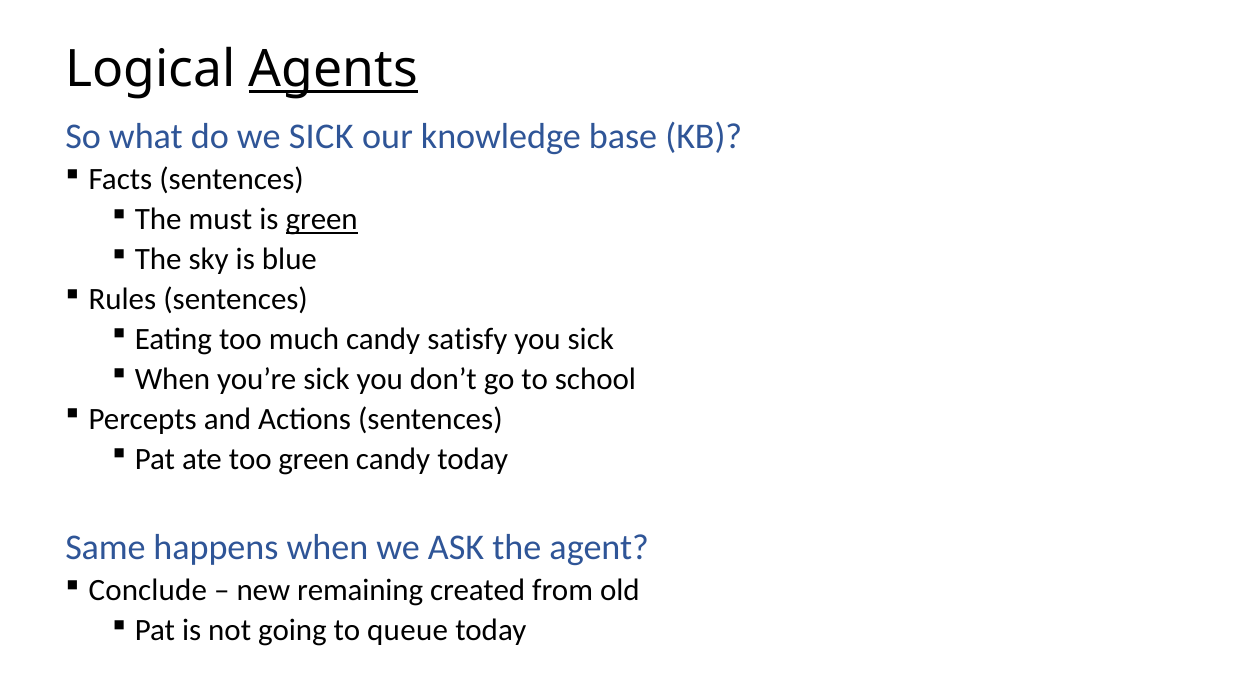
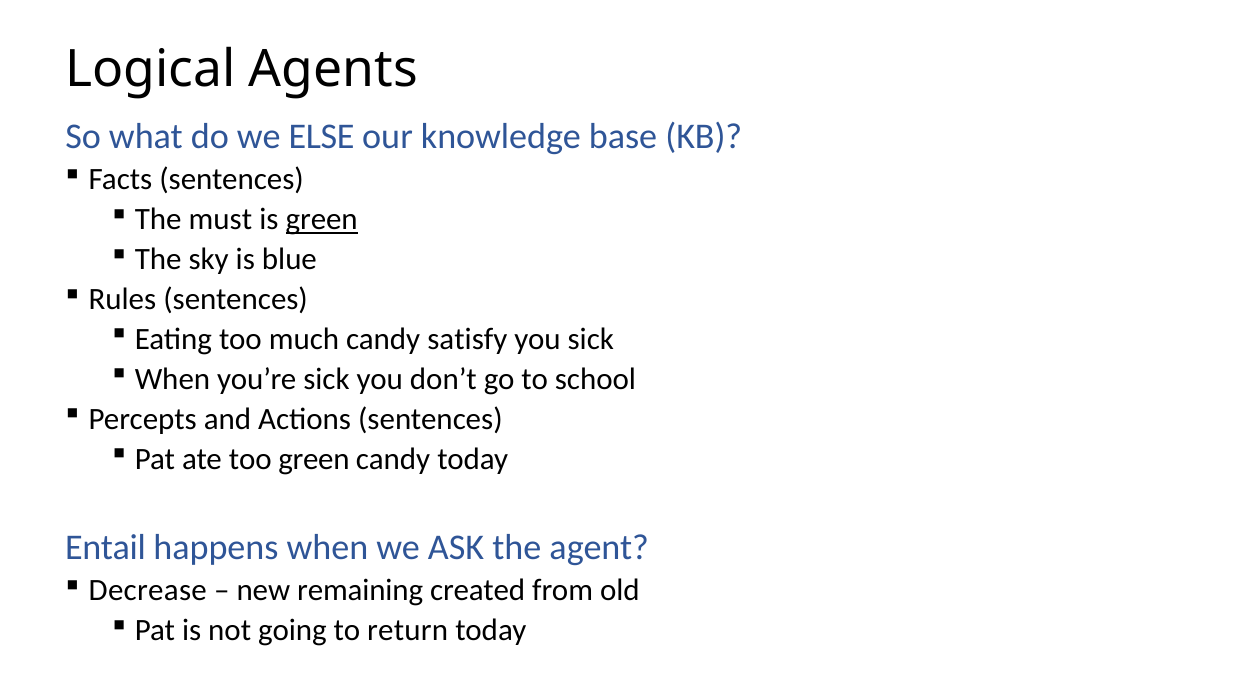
Agents underline: present -> none (333, 69)
we SICK: SICK -> ELSE (322, 137)
Same: Same -> Entail (105, 548)
Conclude: Conclude -> Decrease (148, 591)
queue: queue -> return (408, 630)
